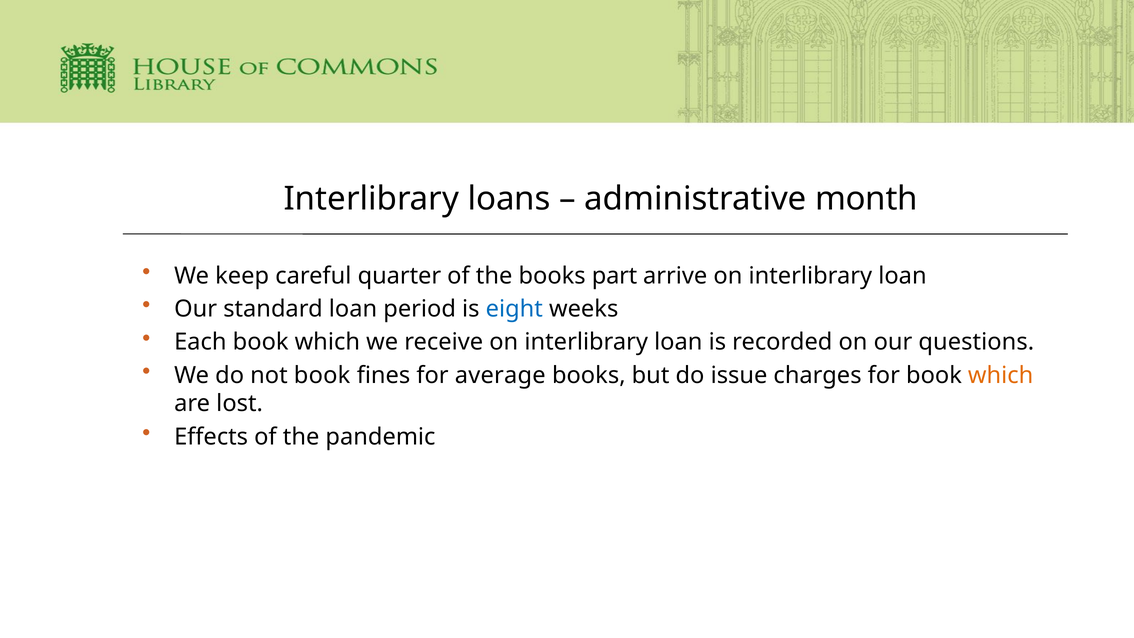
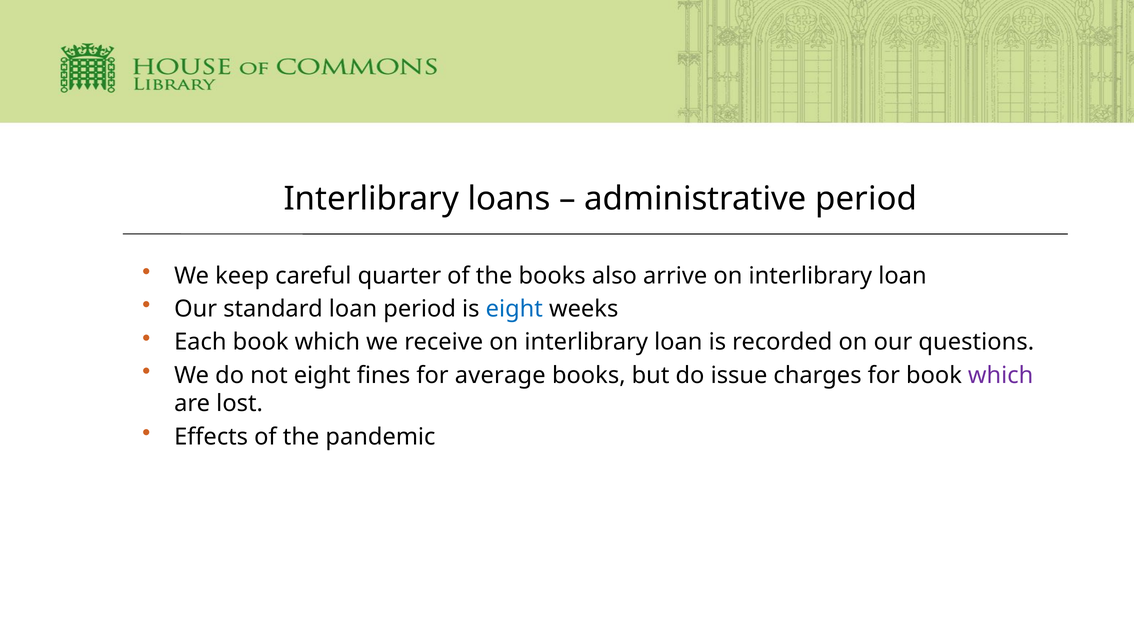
administrative month: month -> period (866, 199)
part: part -> also (614, 276)
not book: book -> eight (322, 375)
which colour: orange -> purple (1001, 375)
